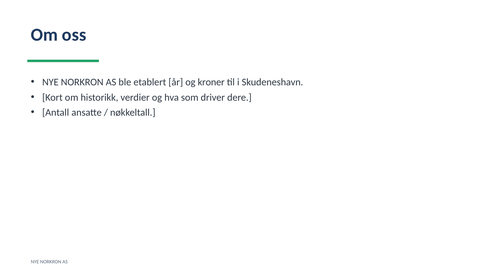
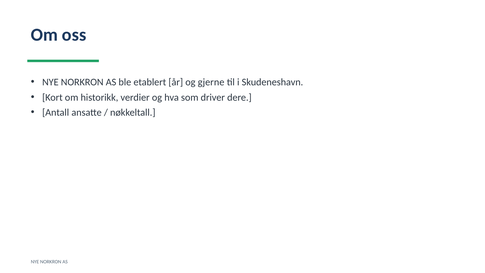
kroner: kroner -> gjerne (211, 82)
